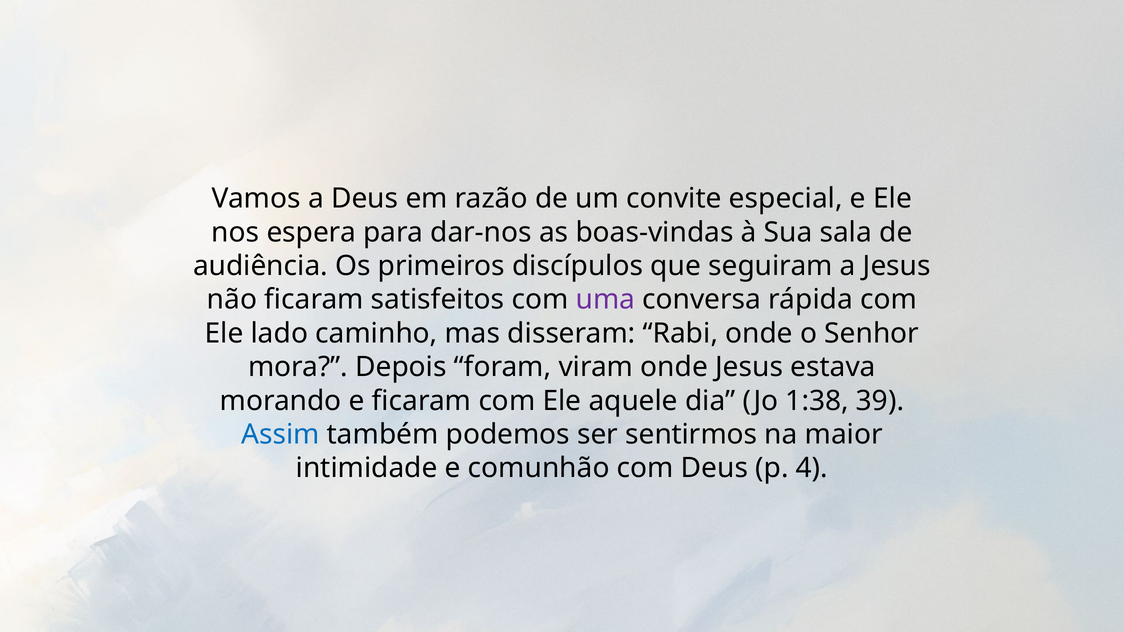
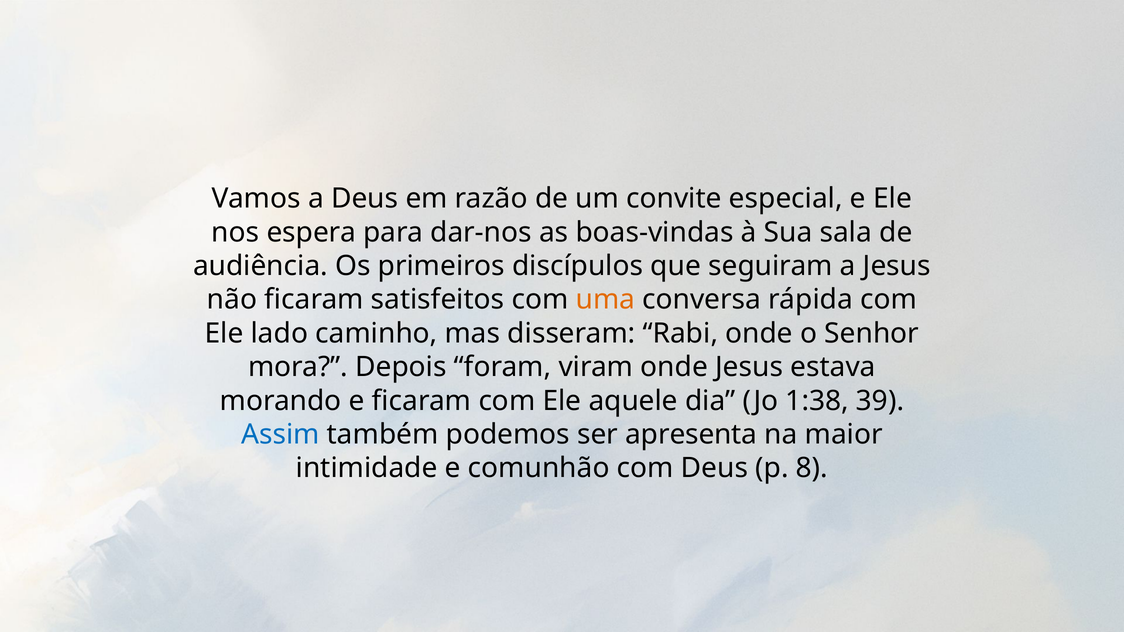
uma colour: purple -> orange (605, 300)
sentirmos: sentirmos -> apresenta (691, 435)
4: 4 -> 8 (812, 468)
